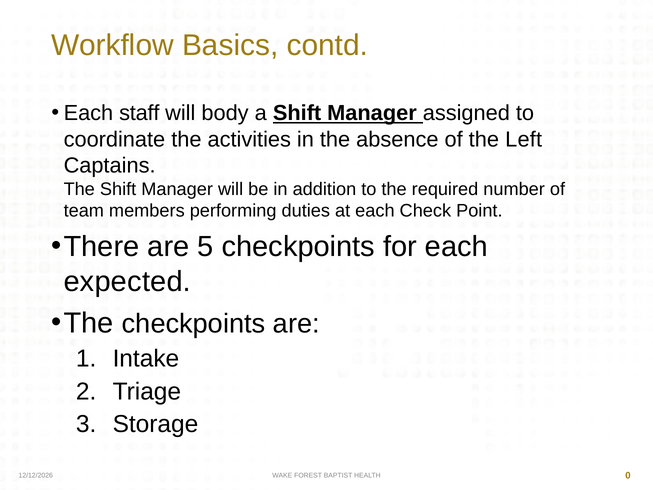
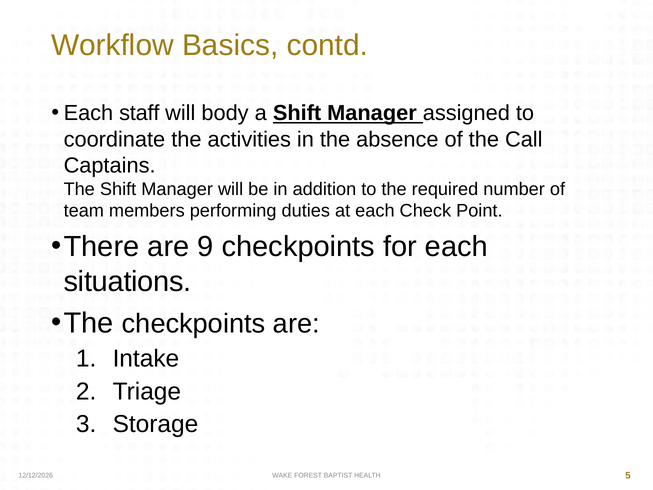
Left: Left -> Call (524, 139)
5: 5 -> 9 (206, 247)
expected: expected -> situations (128, 282)
0: 0 -> 5 (628, 475)
